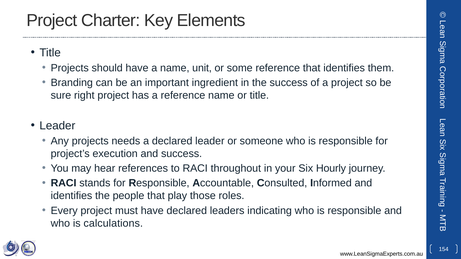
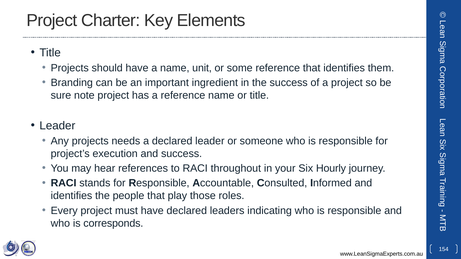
right: right -> note (84, 95)
calculations: calculations -> corresponds (113, 223)
